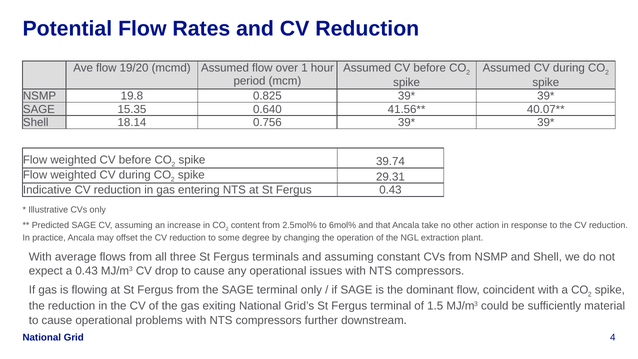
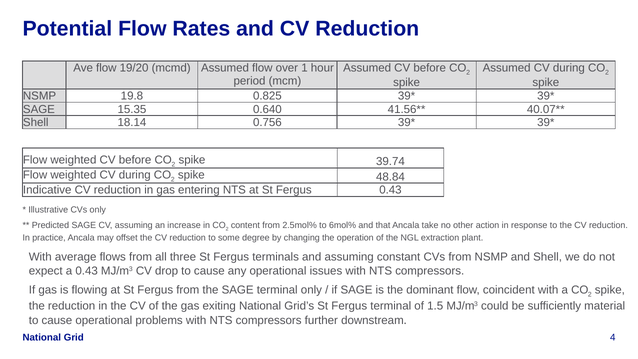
29.31: 29.31 -> 48.84 (390, 177)
